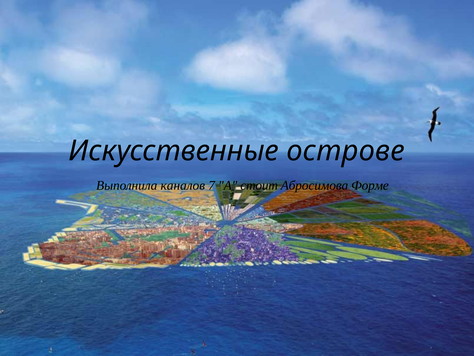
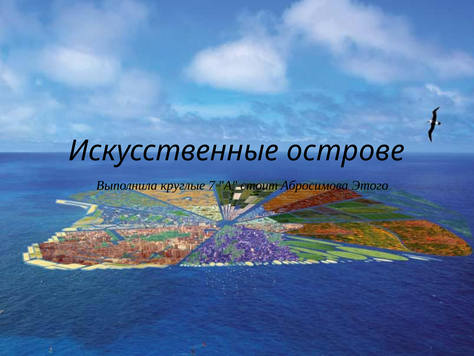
каналов: каналов -> круглые (183, 185)
Форме: Форме -> Этого (370, 185)
